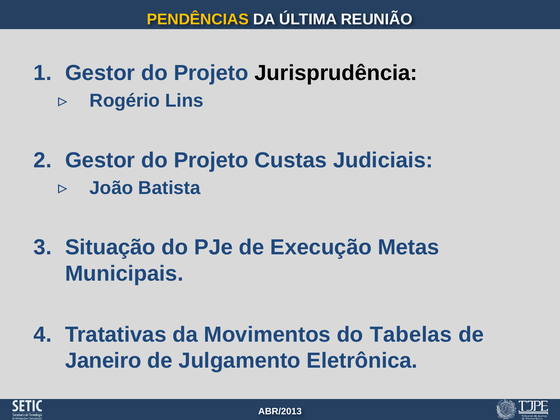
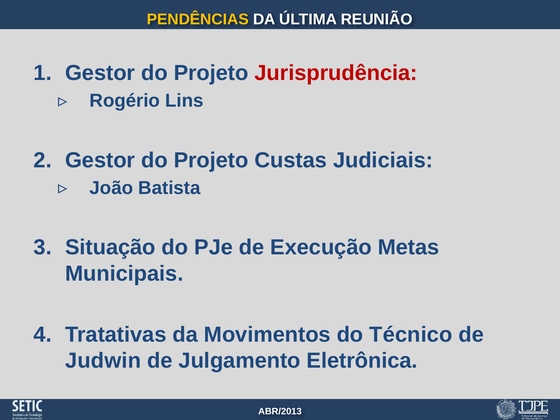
Jurisprudência colour: black -> red (336, 73)
Tabelas: Tabelas -> Técnico (411, 335)
Janeiro: Janeiro -> Judwin (103, 361)
